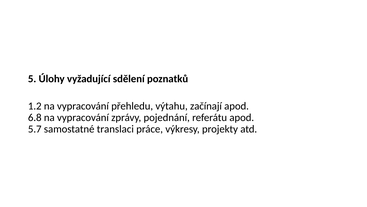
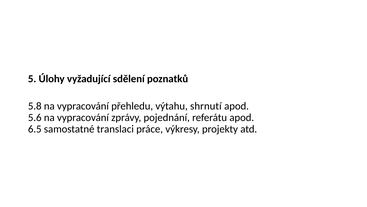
1.2: 1.2 -> 5.8 (35, 106)
začínají: začínají -> shrnutí (206, 106)
6.8: 6.8 -> 5.6 (35, 117)
5.7: 5.7 -> 6.5 (35, 129)
